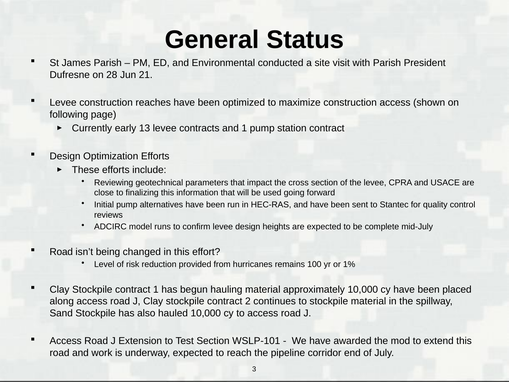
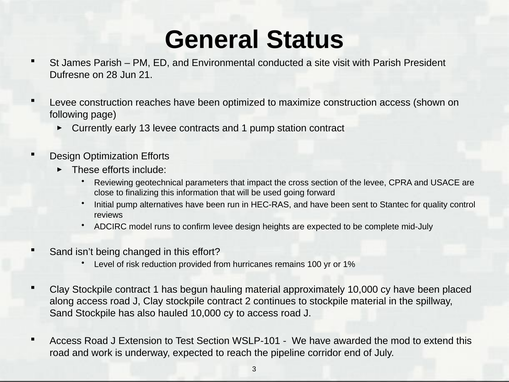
Road: Road -> Sand (61, 252)
